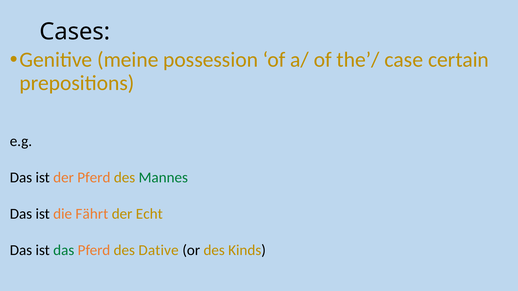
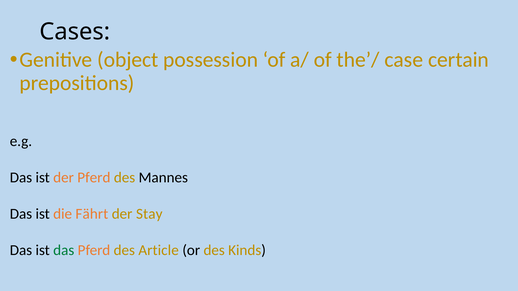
meine: meine -> object (128, 60)
Mannes colour: green -> black (163, 178)
Echt: Echt -> Stay (149, 214)
Dative: Dative -> Article (159, 250)
